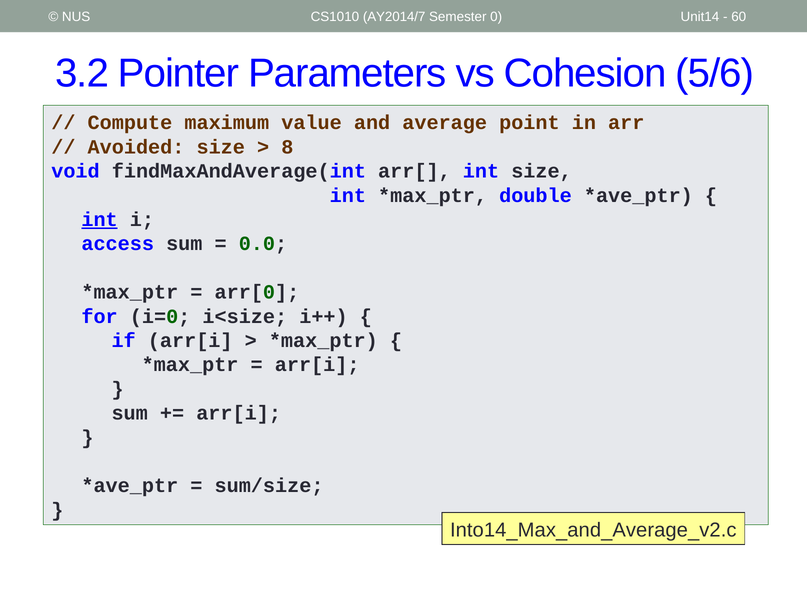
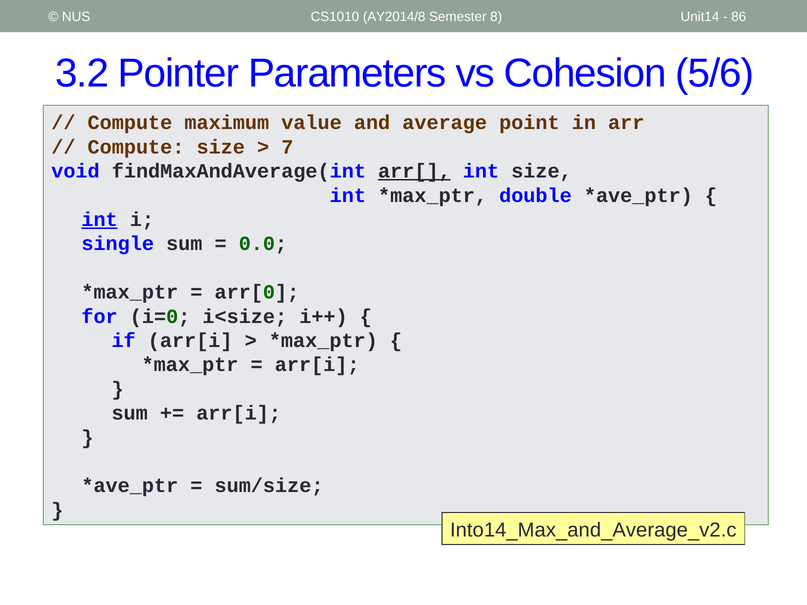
AY2014/7: AY2014/7 -> AY2014/8 (394, 17)
0: 0 -> 8 (496, 17)
60: 60 -> 86 (739, 17)
Avoided: Avoided -> Compute (136, 147)
8: 8 -> 7 (287, 147)
arr[ underline: none -> present (414, 171)
access: access -> single (118, 244)
